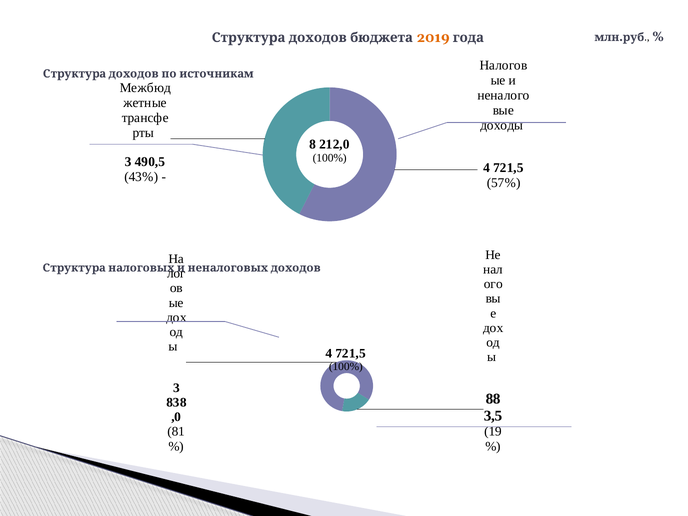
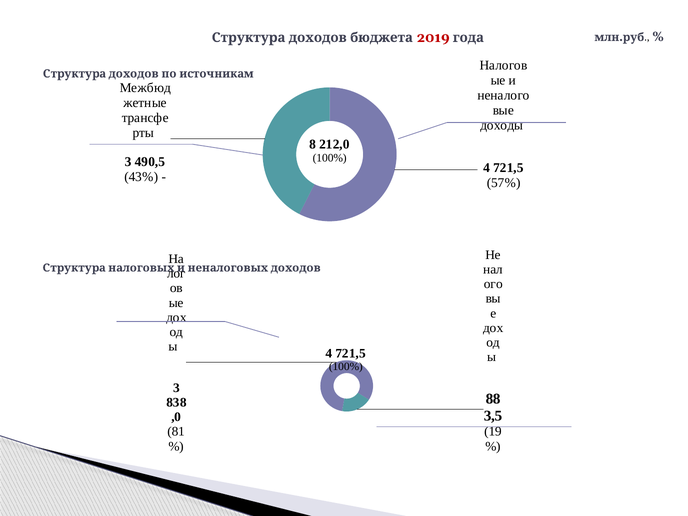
2019 colour: orange -> red (433, 38)
